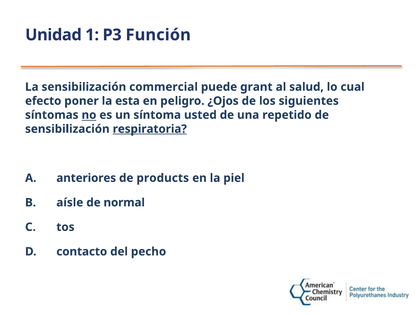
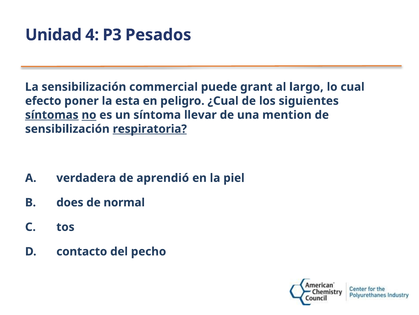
1: 1 -> 4 (92, 35)
Función: Función -> Pesados (158, 35)
salud: salud -> largo (306, 87)
¿Ojos: ¿Ojos -> ¿Cual (223, 101)
síntomas underline: none -> present (52, 115)
usted: usted -> llevar (200, 115)
repetido: repetido -> mention (287, 115)
anteriores: anteriores -> verdadera (86, 178)
products: products -> aprendió (163, 178)
aísle: aísle -> does (70, 202)
